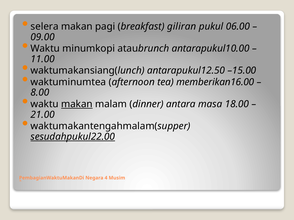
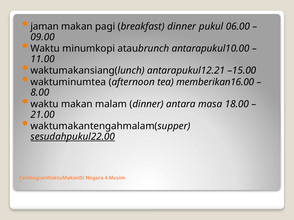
selera: selera -> jaman (45, 27)
breakfast giliran: giliran -> dinner (182, 27)
antarapukul12.50: antarapukul12.50 -> antarapukul12.21 (186, 71)
makan underline: present -> none (77, 104)
